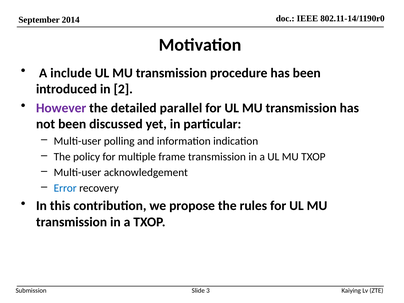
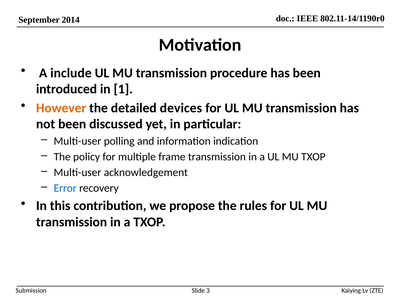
2: 2 -> 1 (123, 89)
However colour: purple -> orange (61, 108)
parallel: parallel -> devices (181, 108)
